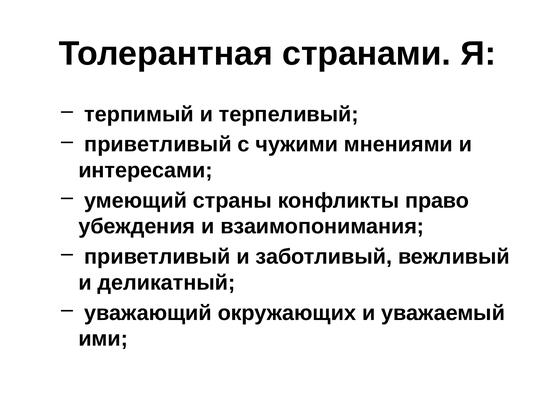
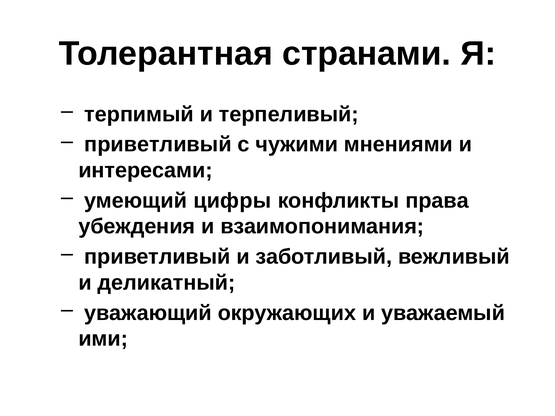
страны: страны -> цифры (232, 201)
право: право -> права (437, 201)
